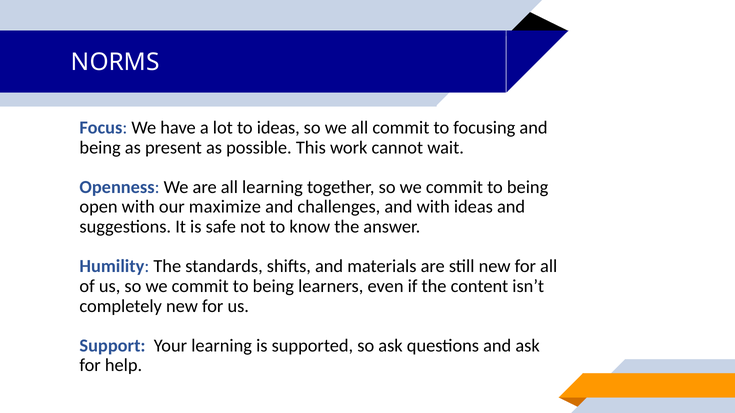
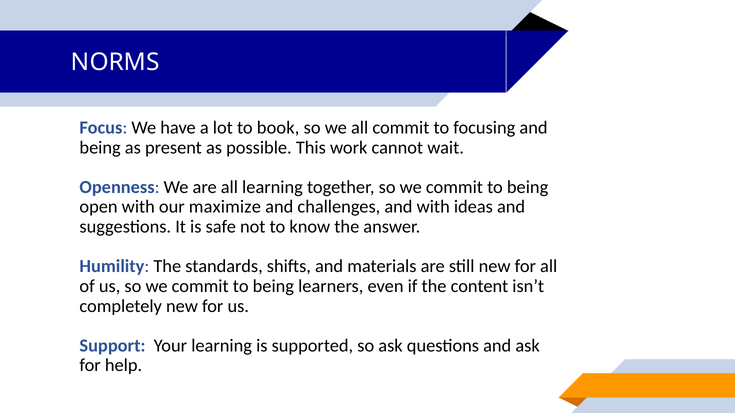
to ideas: ideas -> book (278, 128)
